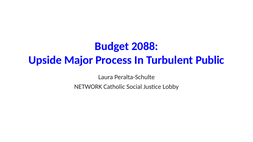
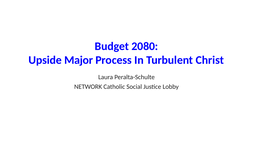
2088: 2088 -> 2080 (145, 46)
Public: Public -> Christ (210, 60)
